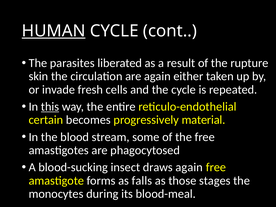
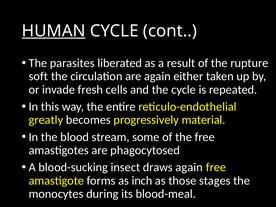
skin: skin -> soft (38, 76)
this underline: present -> none (50, 107)
certain: certain -> greatly (46, 120)
falls: falls -> inch (142, 181)
